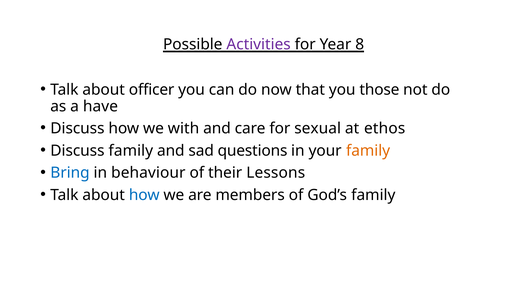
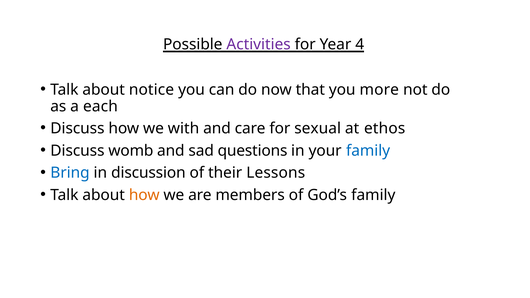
8: 8 -> 4 (360, 44)
officer: officer -> notice (151, 90)
those: those -> more (379, 90)
have: have -> each (100, 106)
Discuss family: family -> womb (131, 151)
family colour: orange -> blue (368, 151)
behaviour: behaviour -> discussion (148, 173)
how colour: blue -> orange (144, 195)
